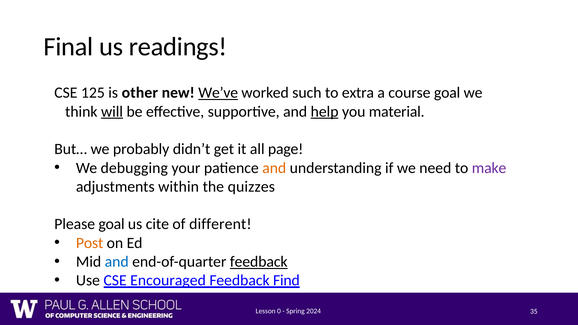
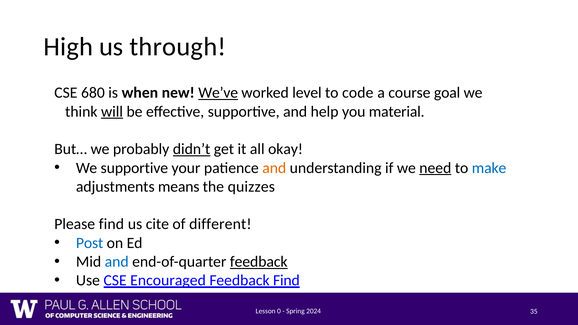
Final: Final -> High (68, 47)
readings: readings -> through (178, 47)
125: 125 -> 680 (93, 93)
other: other -> when (140, 93)
such: such -> level (307, 93)
extra: extra -> code (358, 93)
help underline: present -> none (325, 112)
didn’t underline: none -> present (192, 149)
page: page -> okay (286, 149)
We debugging: debugging -> supportive (134, 168)
need underline: none -> present (435, 168)
make colour: purple -> blue (489, 168)
within: within -> means (179, 187)
Please goal: goal -> find (111, 224)
Post colour: orange -> blue (90, 243)
